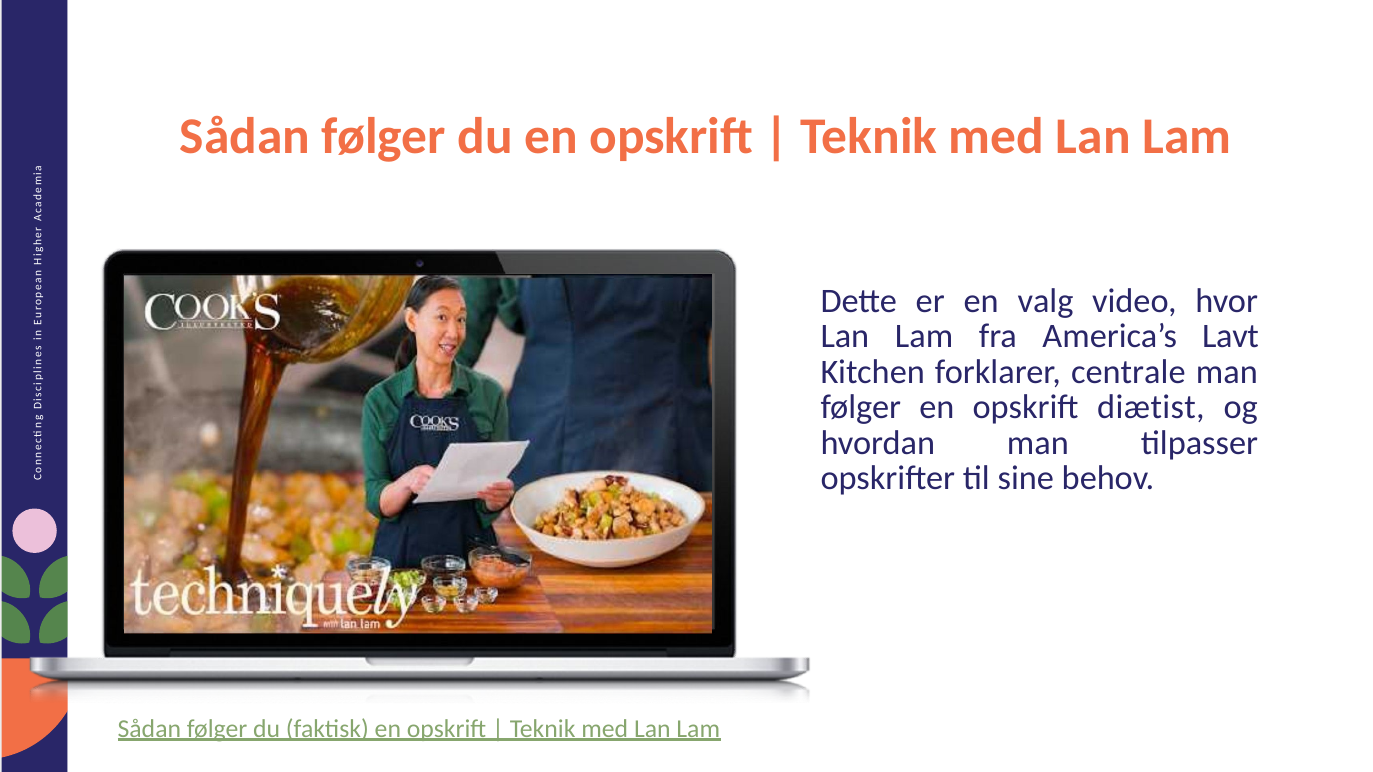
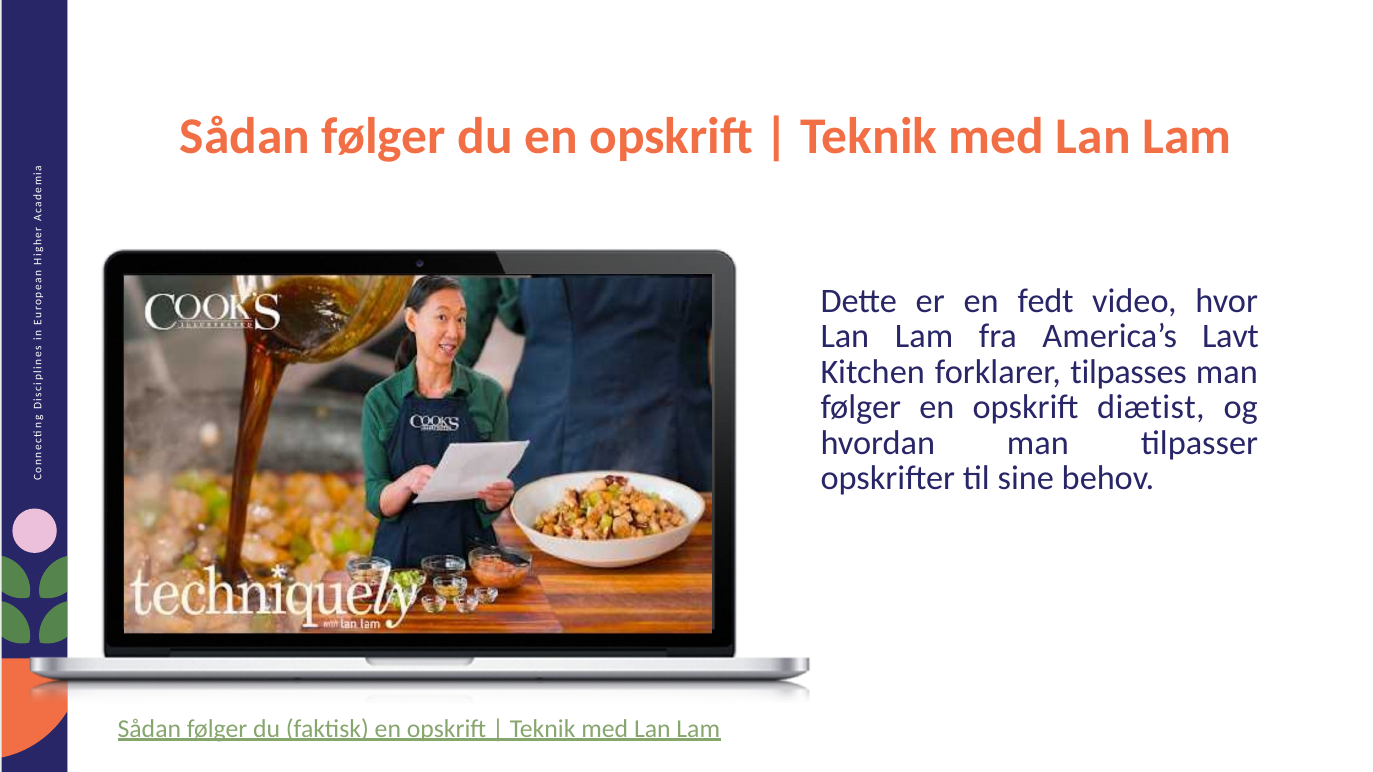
valg: valg -> fedt (1046, 301)
centrale: centrale -> tilpasses (1129, 372)
